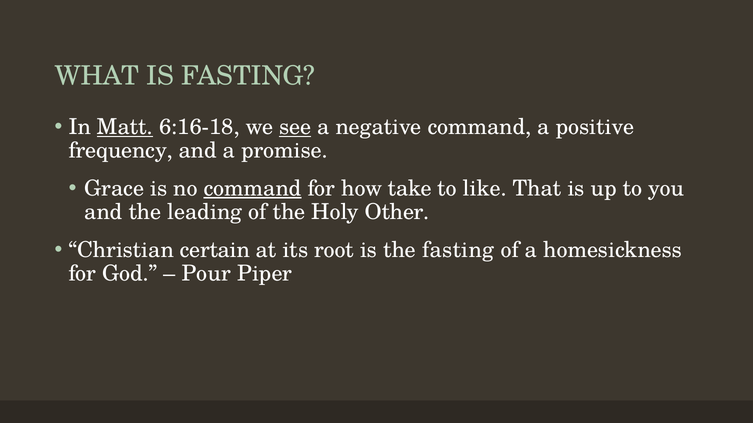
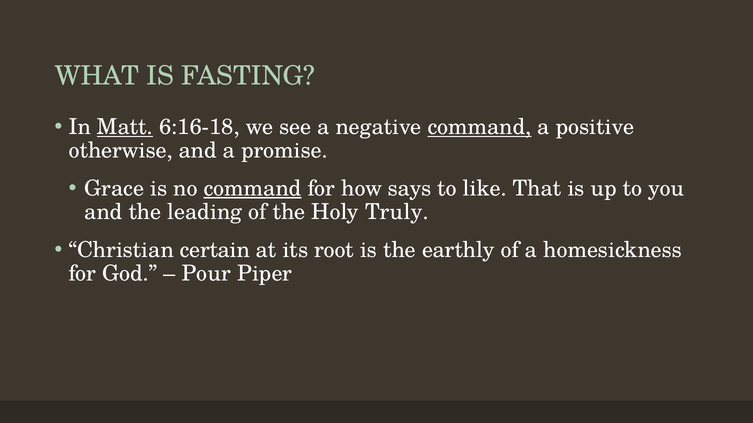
see underline: present -> none (295, 127)
command underline: none -> present (479, 127)
frequency: frequency -> otherwise (121, 151)
take: take -> says (410, 189)
Other: Other -> Truly (397, 212)
the fasting: fasting -> earthly (458, 250)
